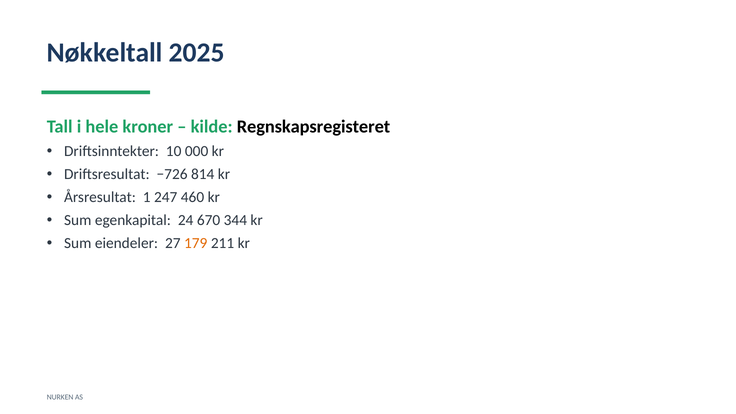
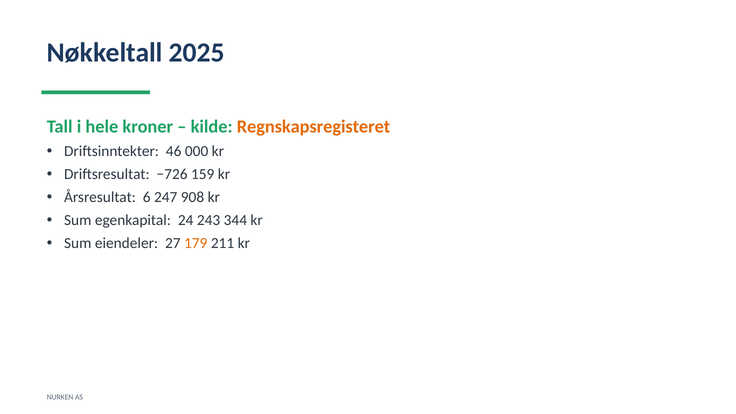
Regnskapsregisteret colour: black -> orange (314, 127)
10: 10 -> 46 (174, 151)
814: 814 -> 159 (203, 174)
1: 1 -> 6 (147, 197)
460: 460 -> 908 (193, 197)
670: 670 -> 243 (209, 220)
